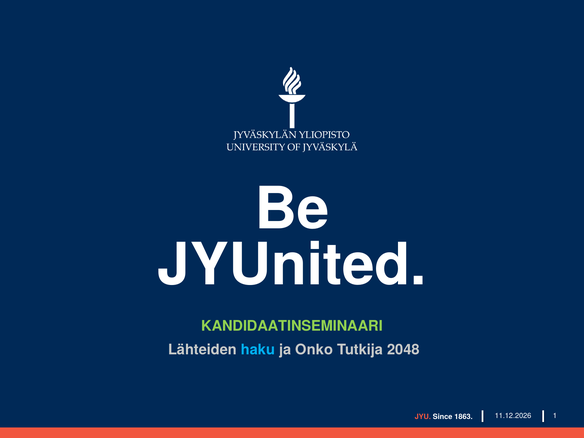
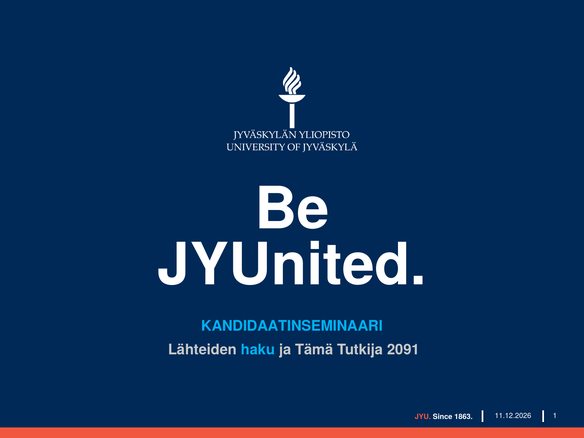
KANDIDAATINSEMINAARI colour: light green -> light blue (292, 326)
Onko: Onko -> Tämä (314, 350)
2048: 2048 -> 2091 (403, 350)
